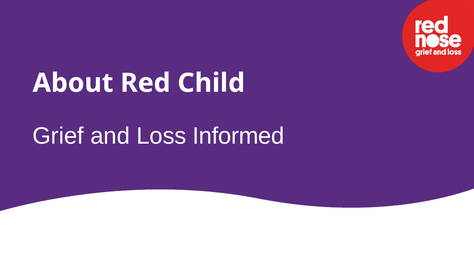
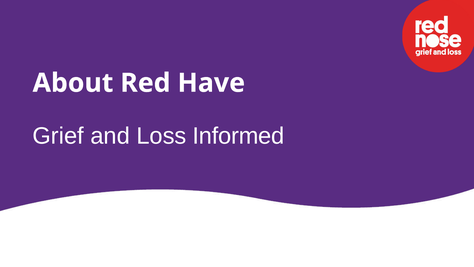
Child: Child -> Have (211, 83)
